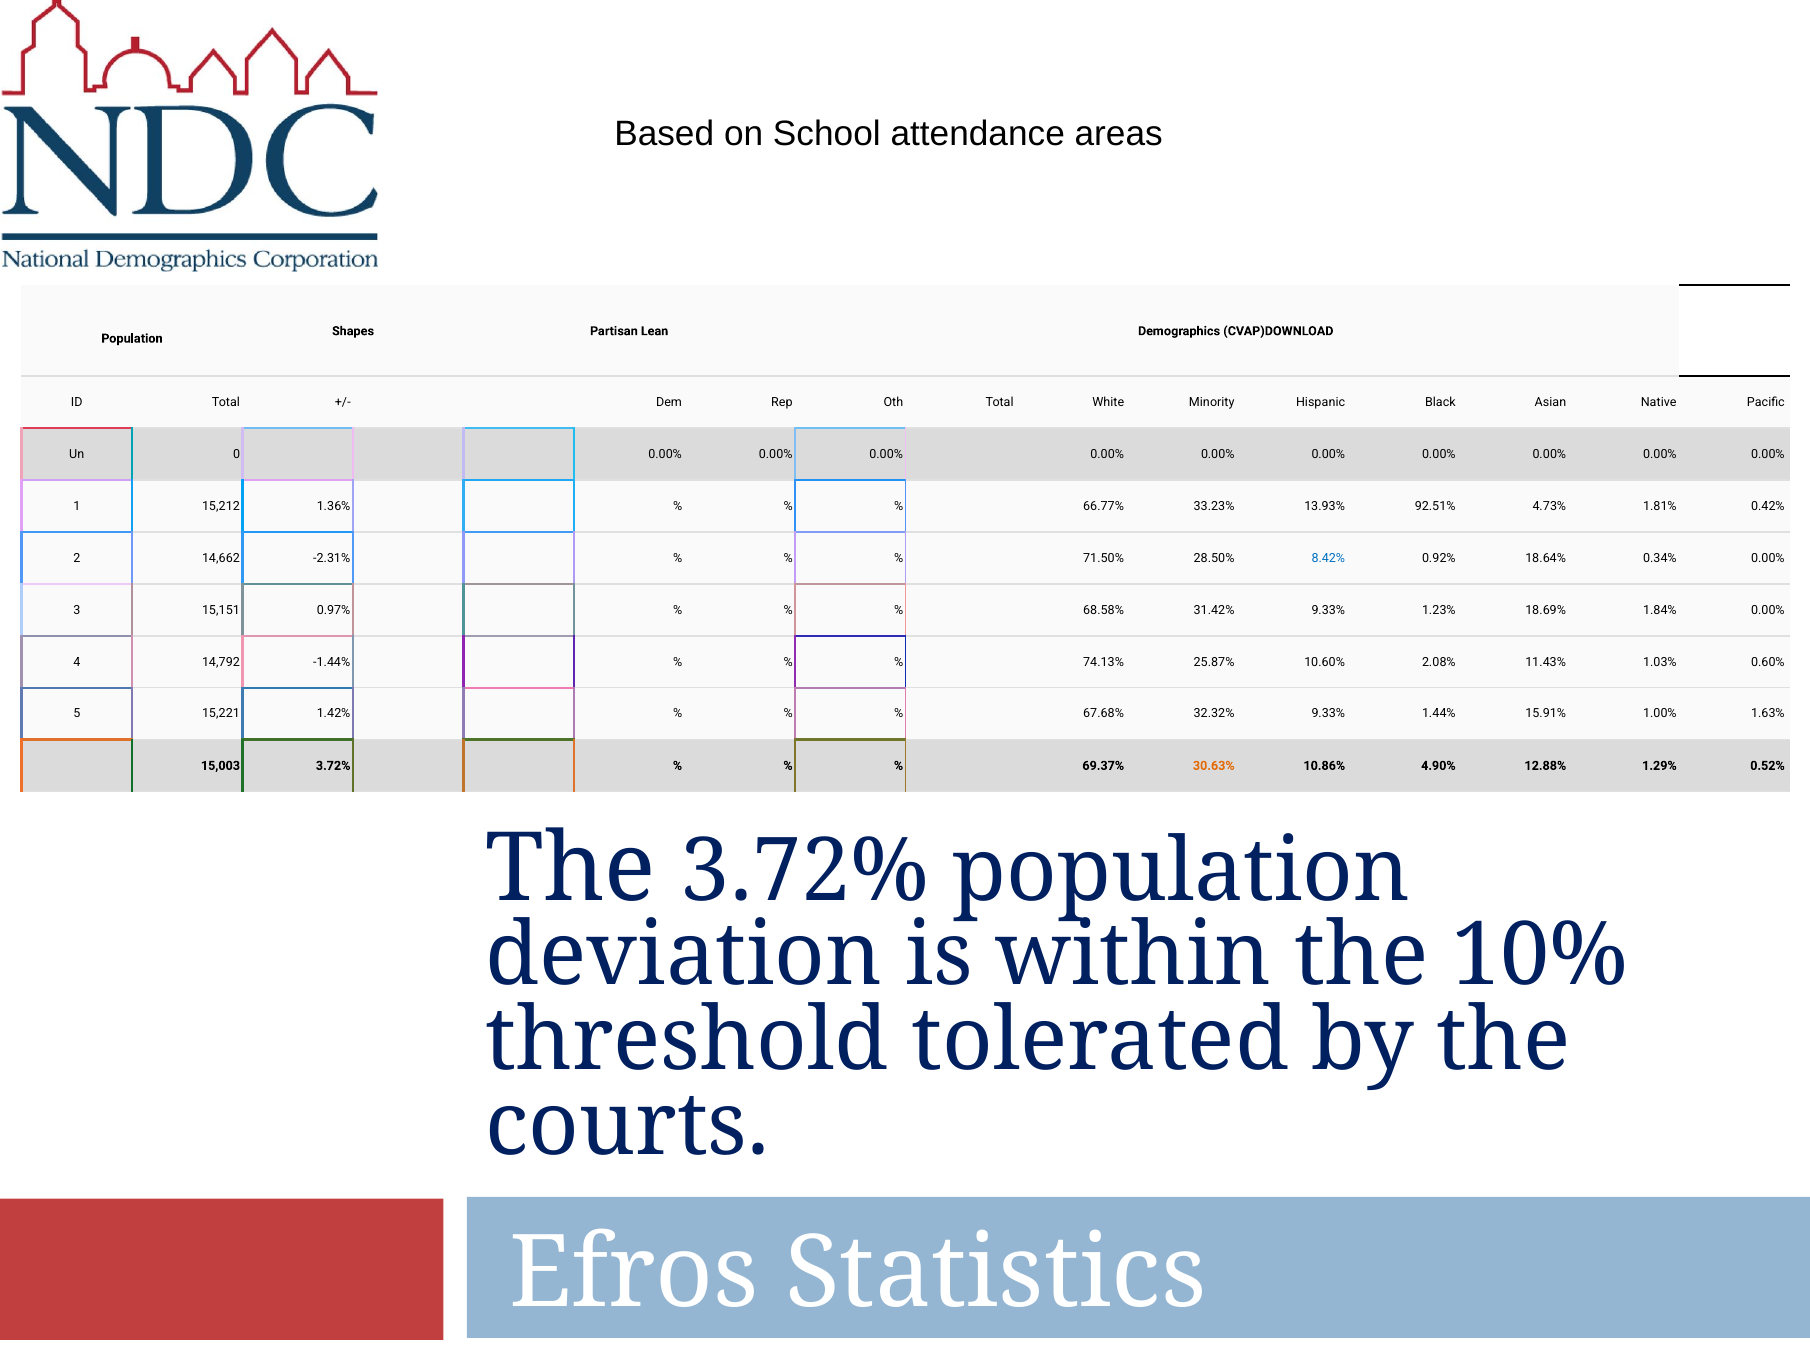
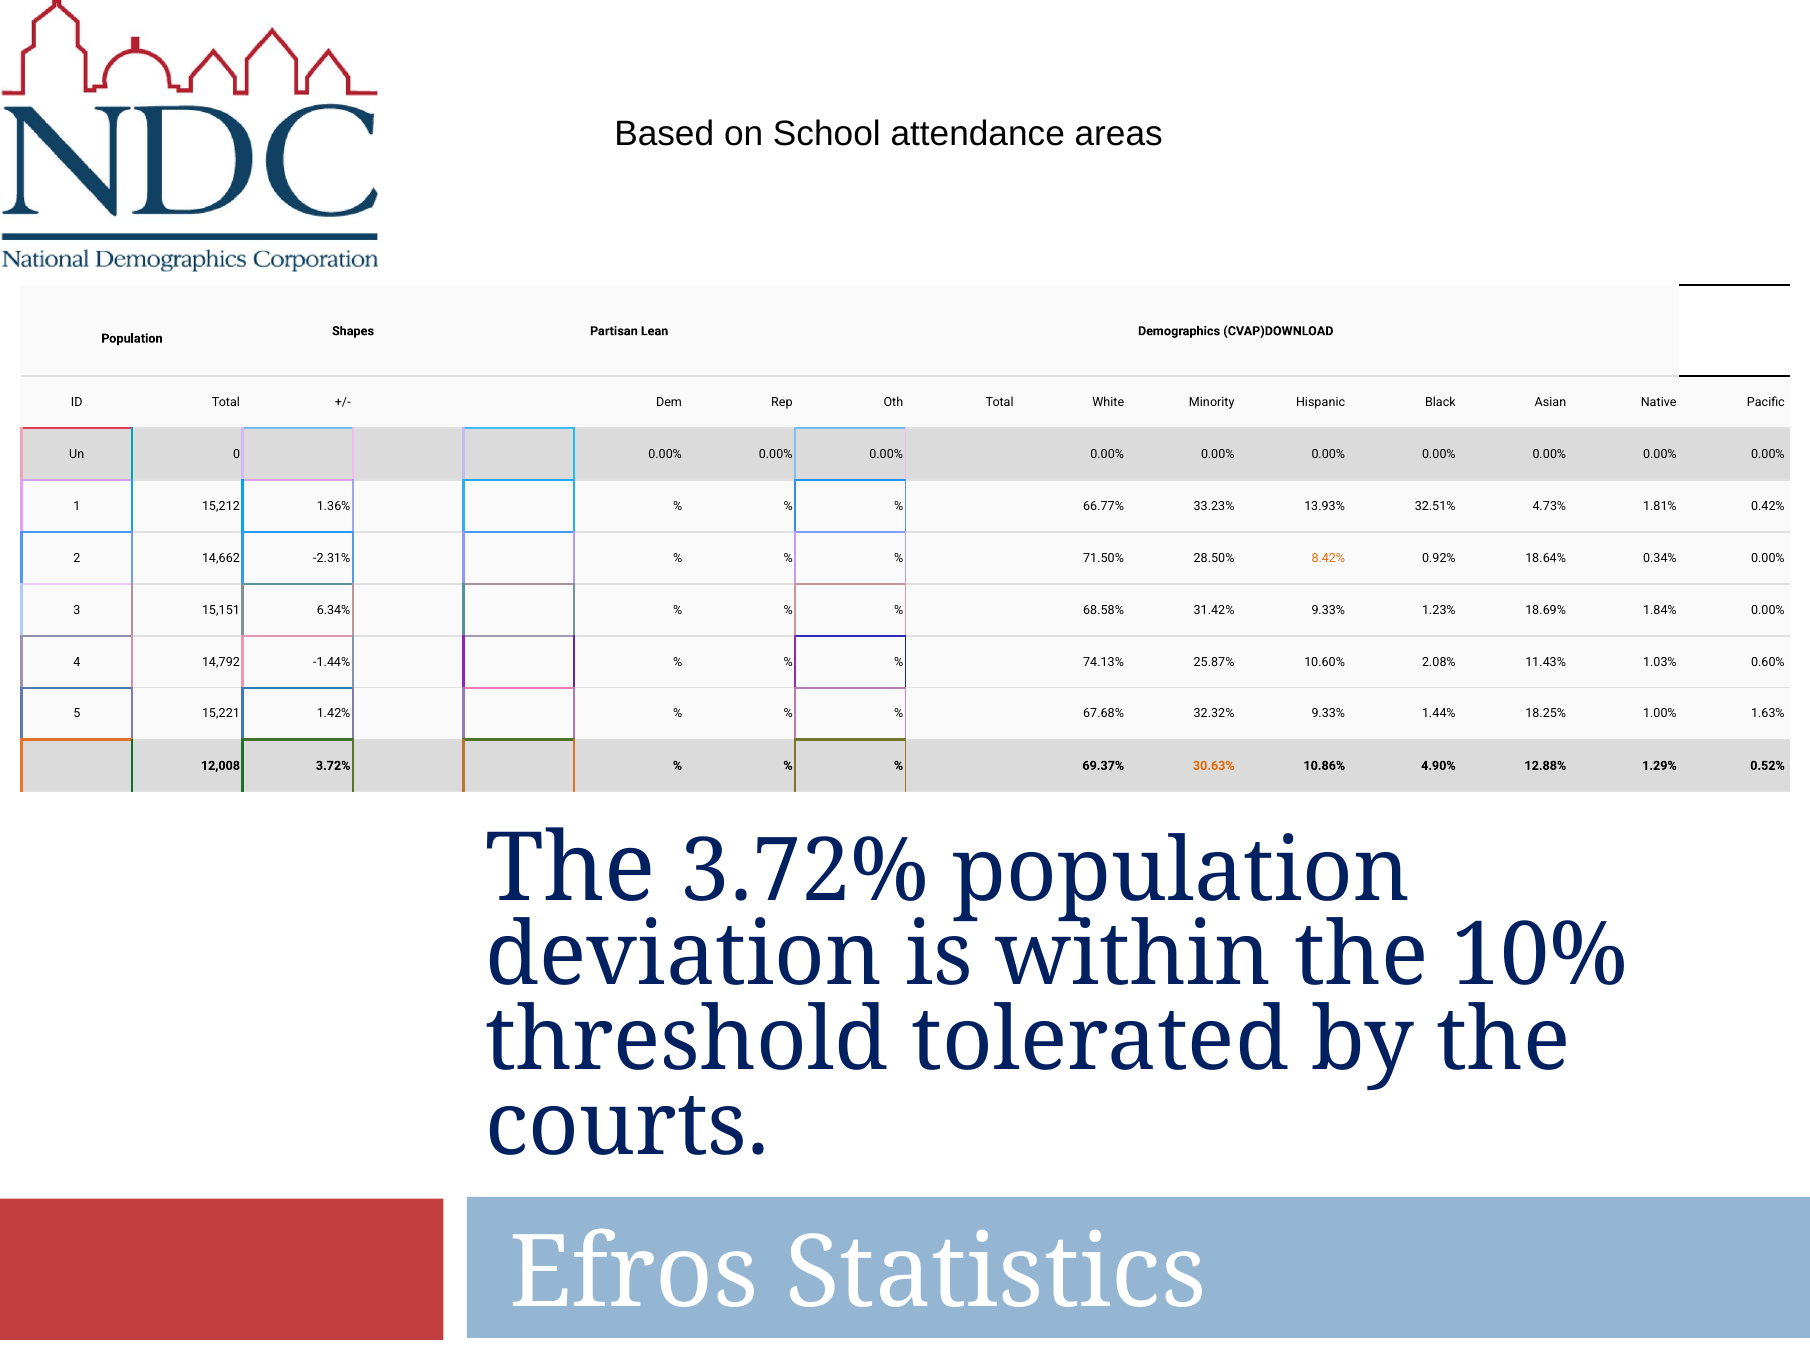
92.51%: 92.51% -> 32.51% (1435, 506)
8.42% colour: blue -> orange (1328, 558)
0.97%: 0.97% -> 6.34% (334, 610)
15.91%: 15.91% -> 18.25% (1546, 714)
15,003: 15,003 -> 12,008 (220, 765)
